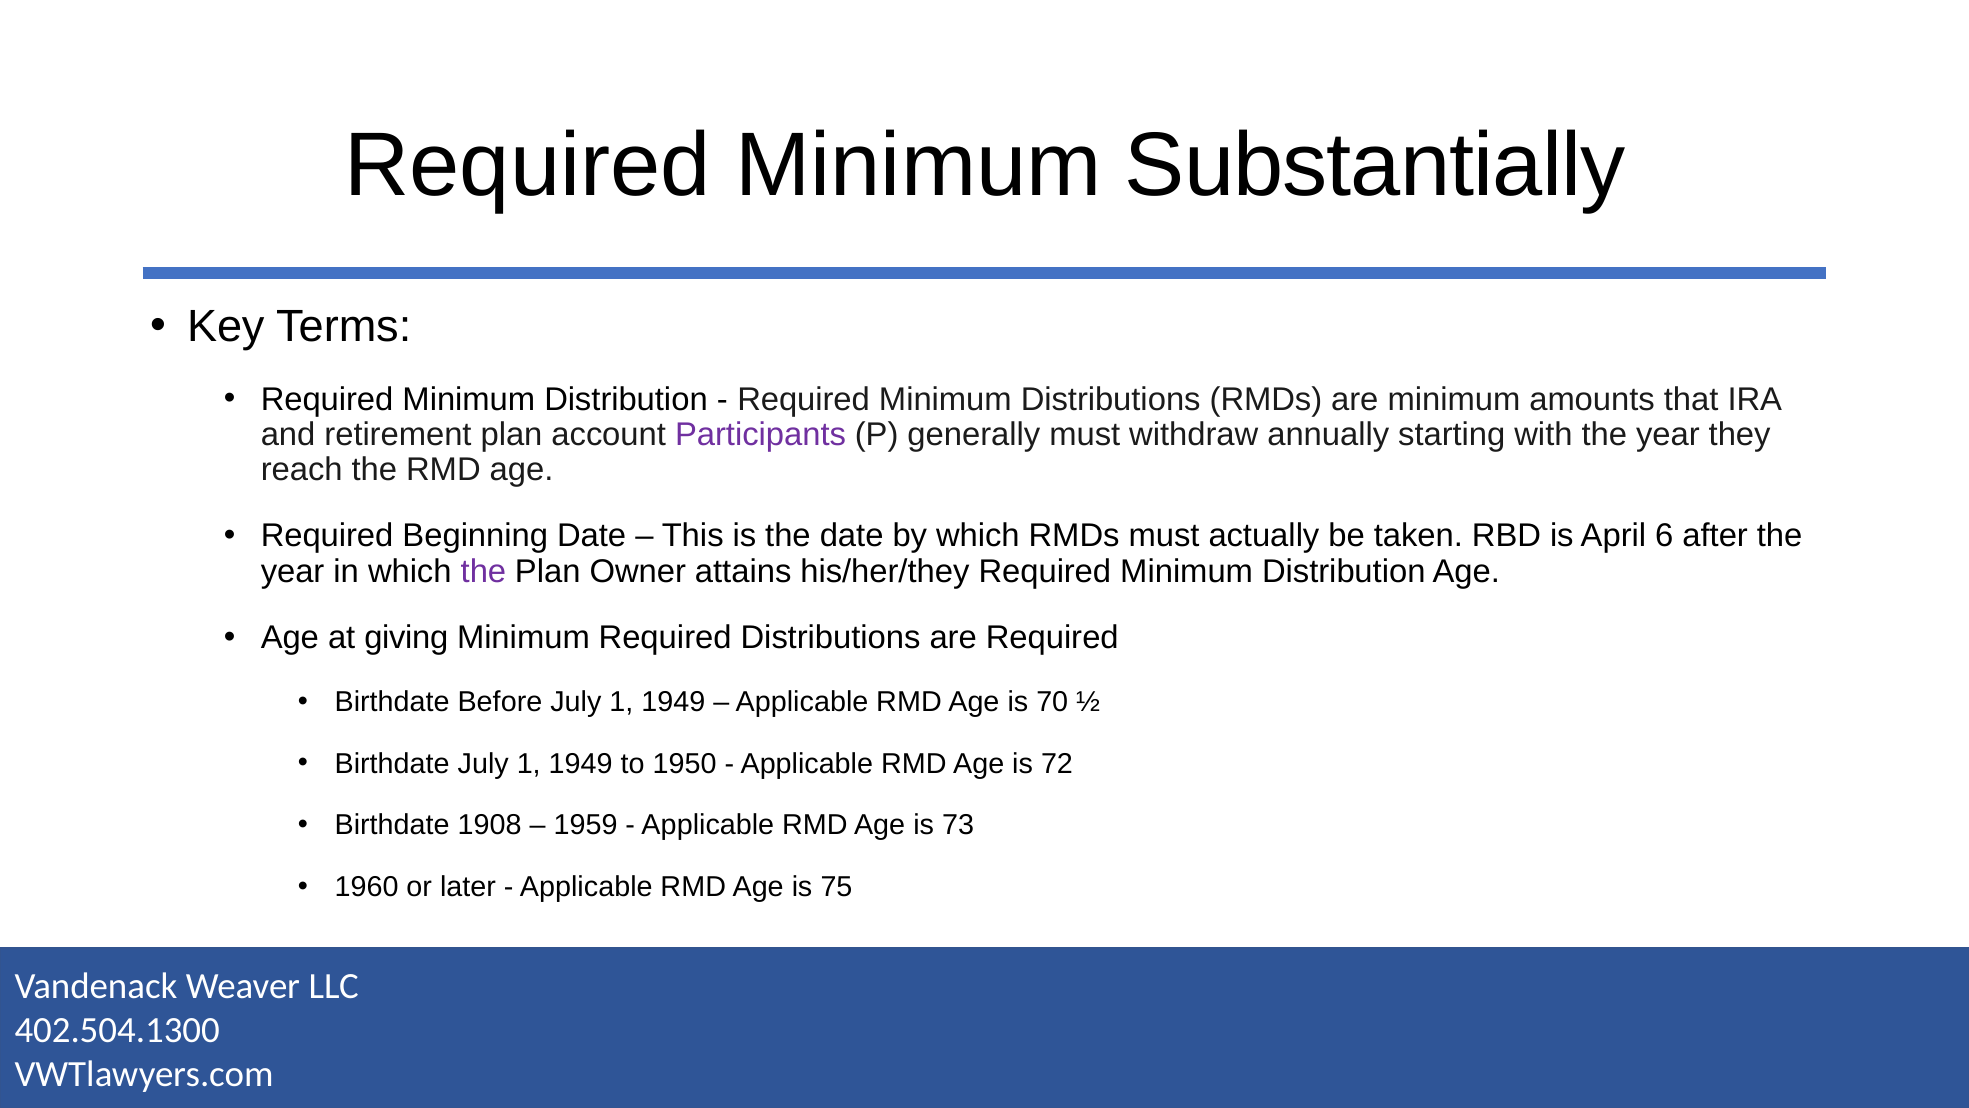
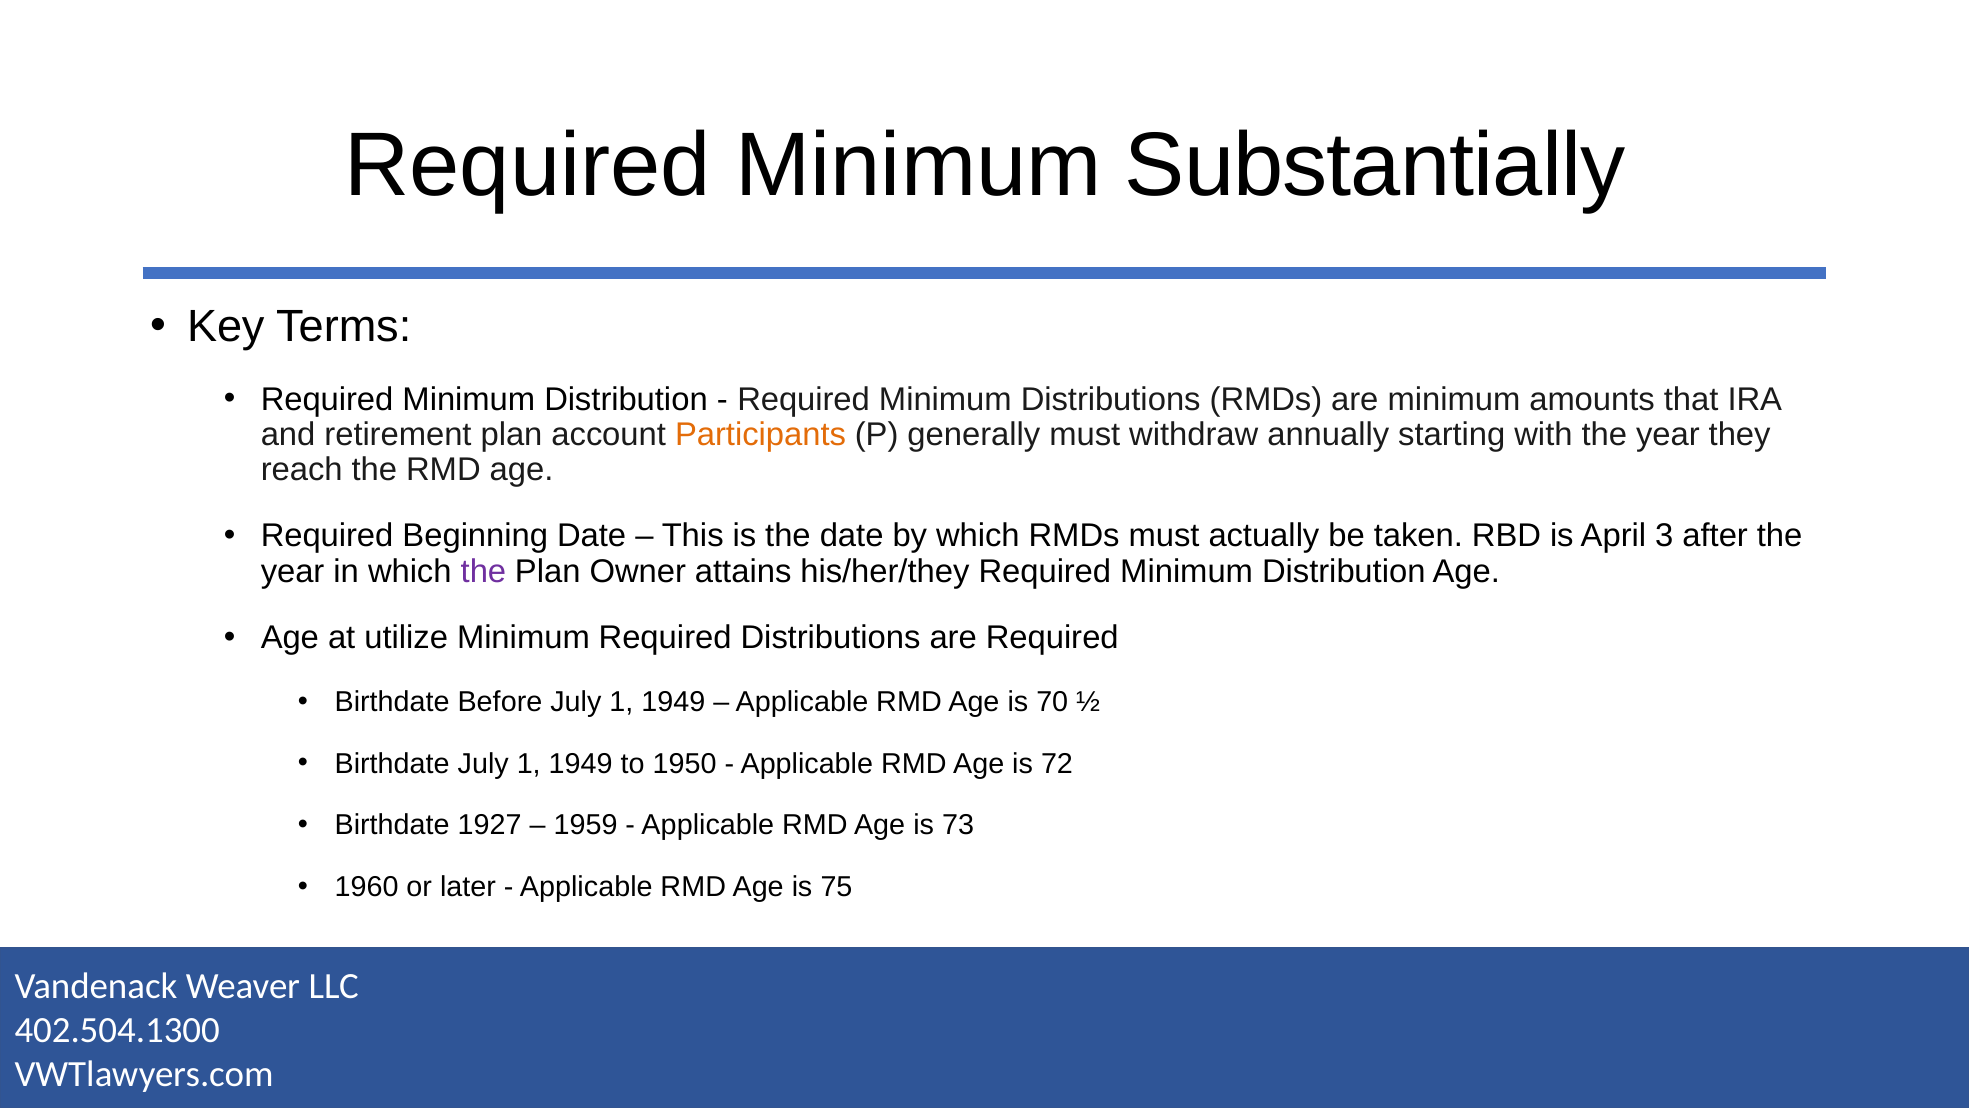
Participants colour: purple -> orange (761, 434)
6: 6 -> 3 (1664, 536)
giving: giving -> utilize (406, 637)
1908: 1908 -> 1927 (490, 825)
